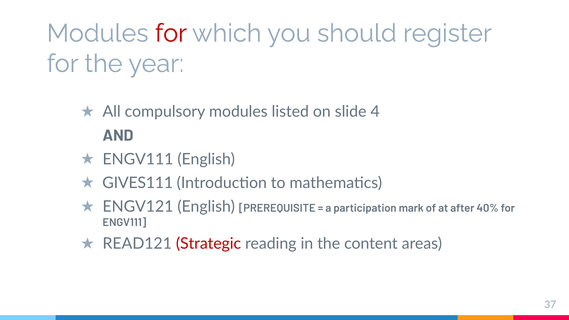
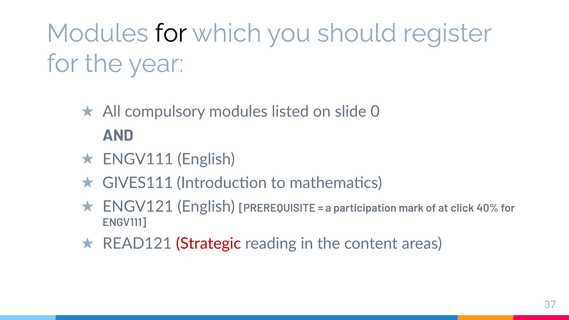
for colour: red -> black (171, 33)
4: 4 -> 0 (375, 112)
after: after -> click (462, 208)
